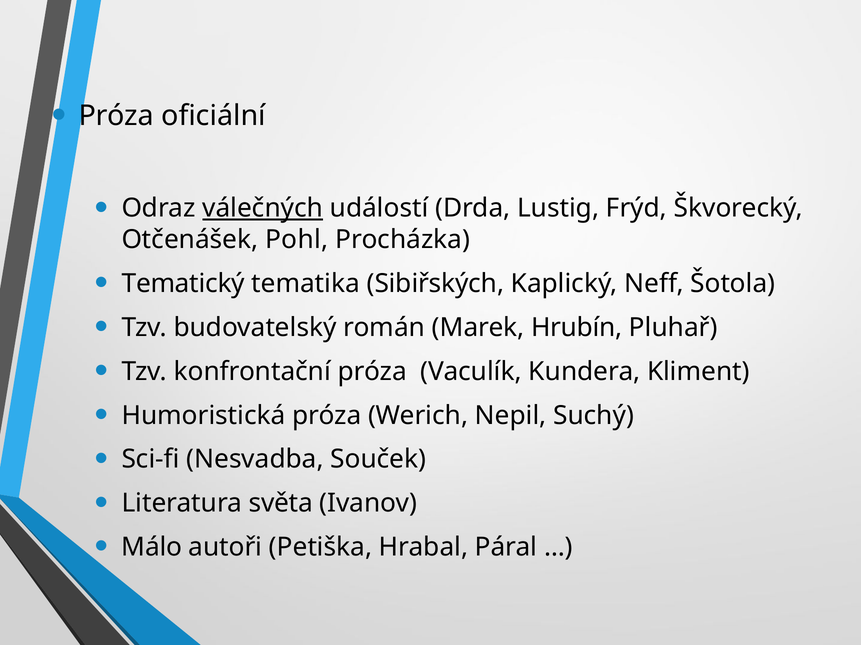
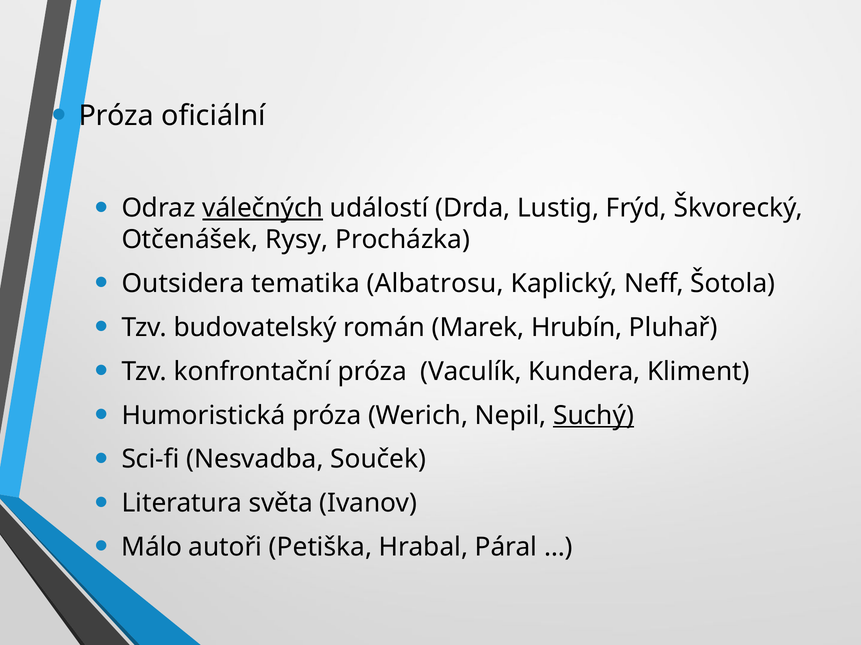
Pohl: Pohl -> Rysy (297, 240)
Tematický: Tematický -> Outsidera (183, 284)
Sibiřských: Sibiřských -> Albatrosu (435, 284)
Suchý underline: none -> present (594, 416)
